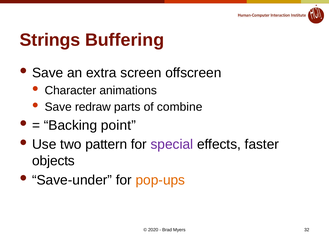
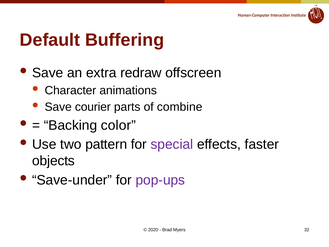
Strings: Strings -> Default (50, 40)
screen: screen -> redraw (141, 73)
redraw: redraw -> courier (93, 107)
point: point -> color (118, 125)
pop-ups colour: orange -> purple (160, 180)
